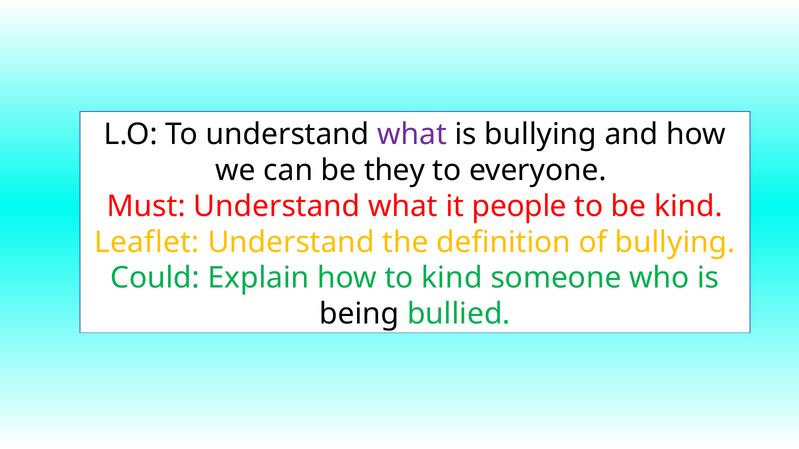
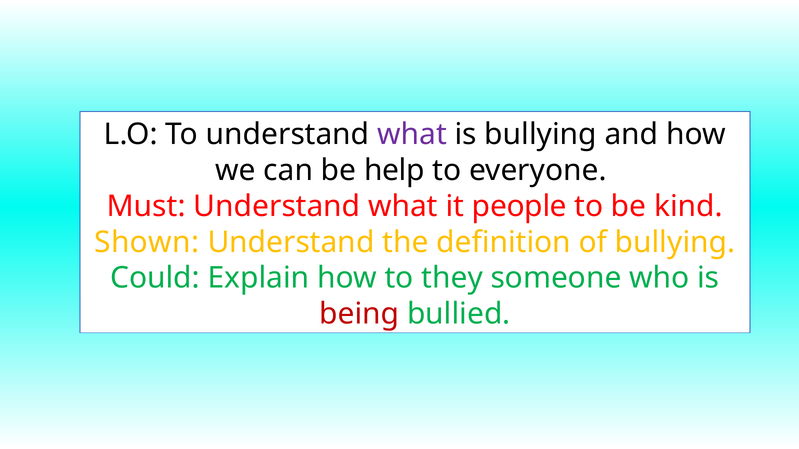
they: they -> help (394, 170)
Leaflet: Leaflet -> Shown (147, 242)
to kind: kind -> they (452, 278)
being colour: black -> red (359, 314)
